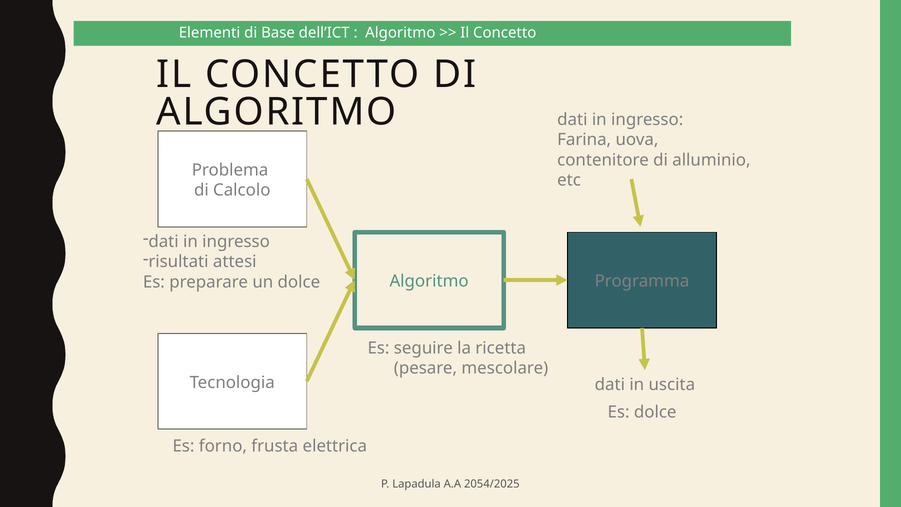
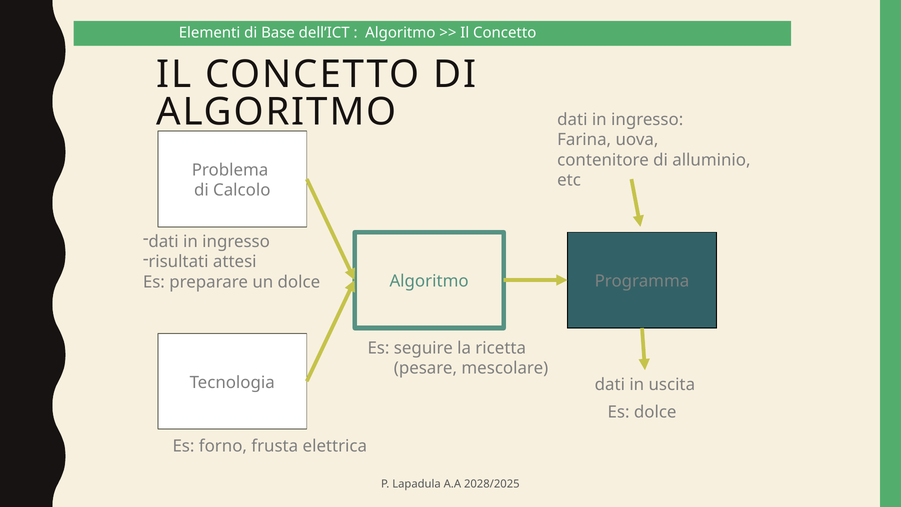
2054/2025: 2054/2025 -> 2028/2025 (492, 484)
